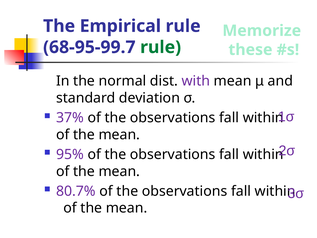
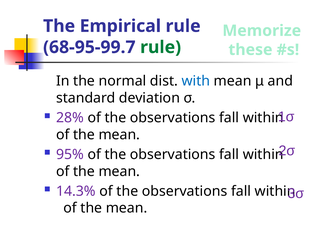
with colour: purple -> blue (196, 81)
37%: 37% -> 28% (70, 118)
80.7%: 80.7% -> 14.3% (76, 191)
